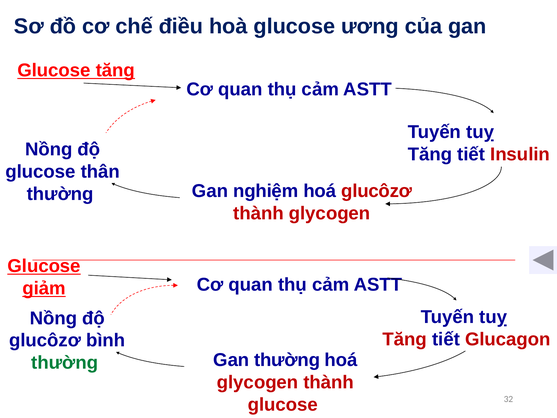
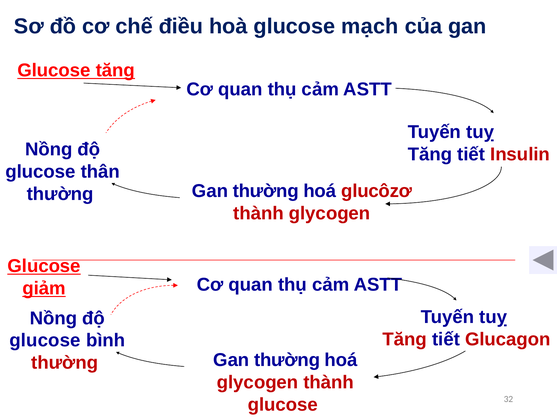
ương: ương -> mạch (370, 26)
nghiệm: nghiệm -> thường (266, 191)
glucôzơ: glucôzơ -> glucose (45, 340)
thường colour: green -> red (65, 363)
